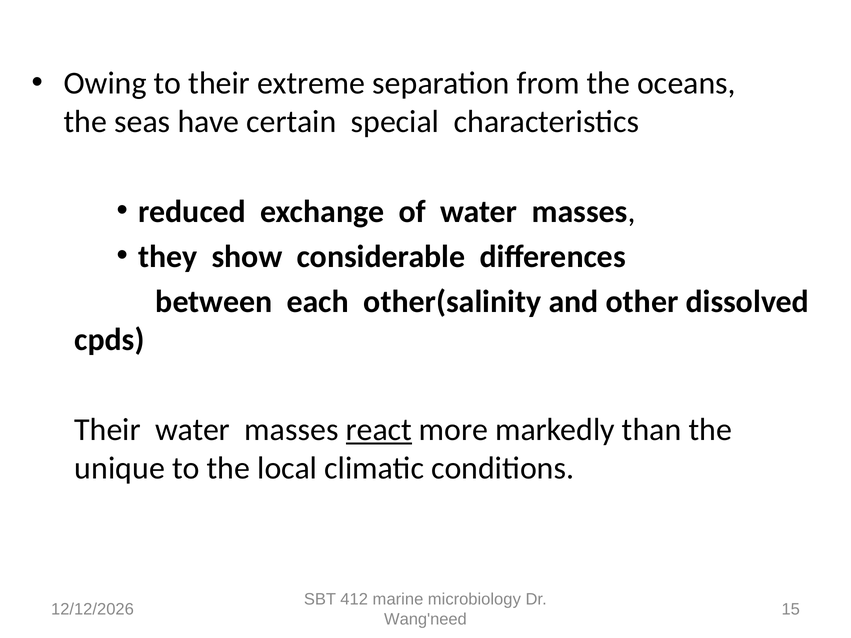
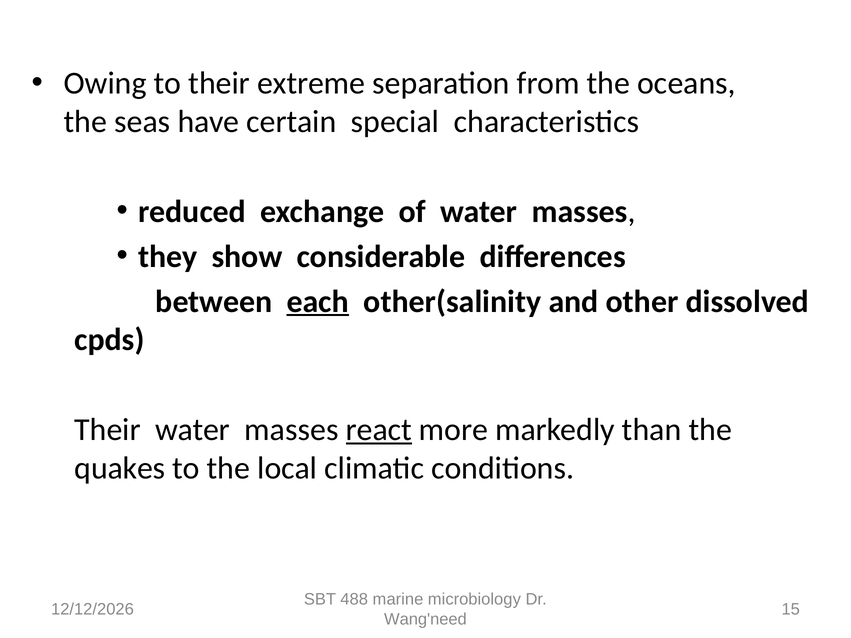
each underline: none -> present (318, 302)
unique: unique -> quakes (120, 468)
412: 412 -> 488 (354, 600)
